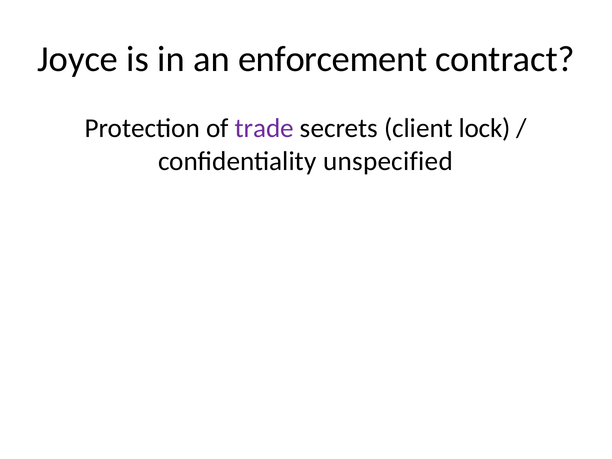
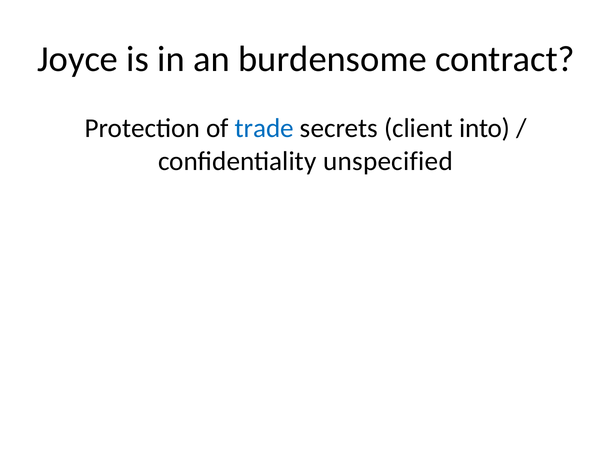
enforcement: enforcement -> burdensome (333, 59)
trade colour: purple -> blue (264, 128)
lock: lock -> into (485, 128)
